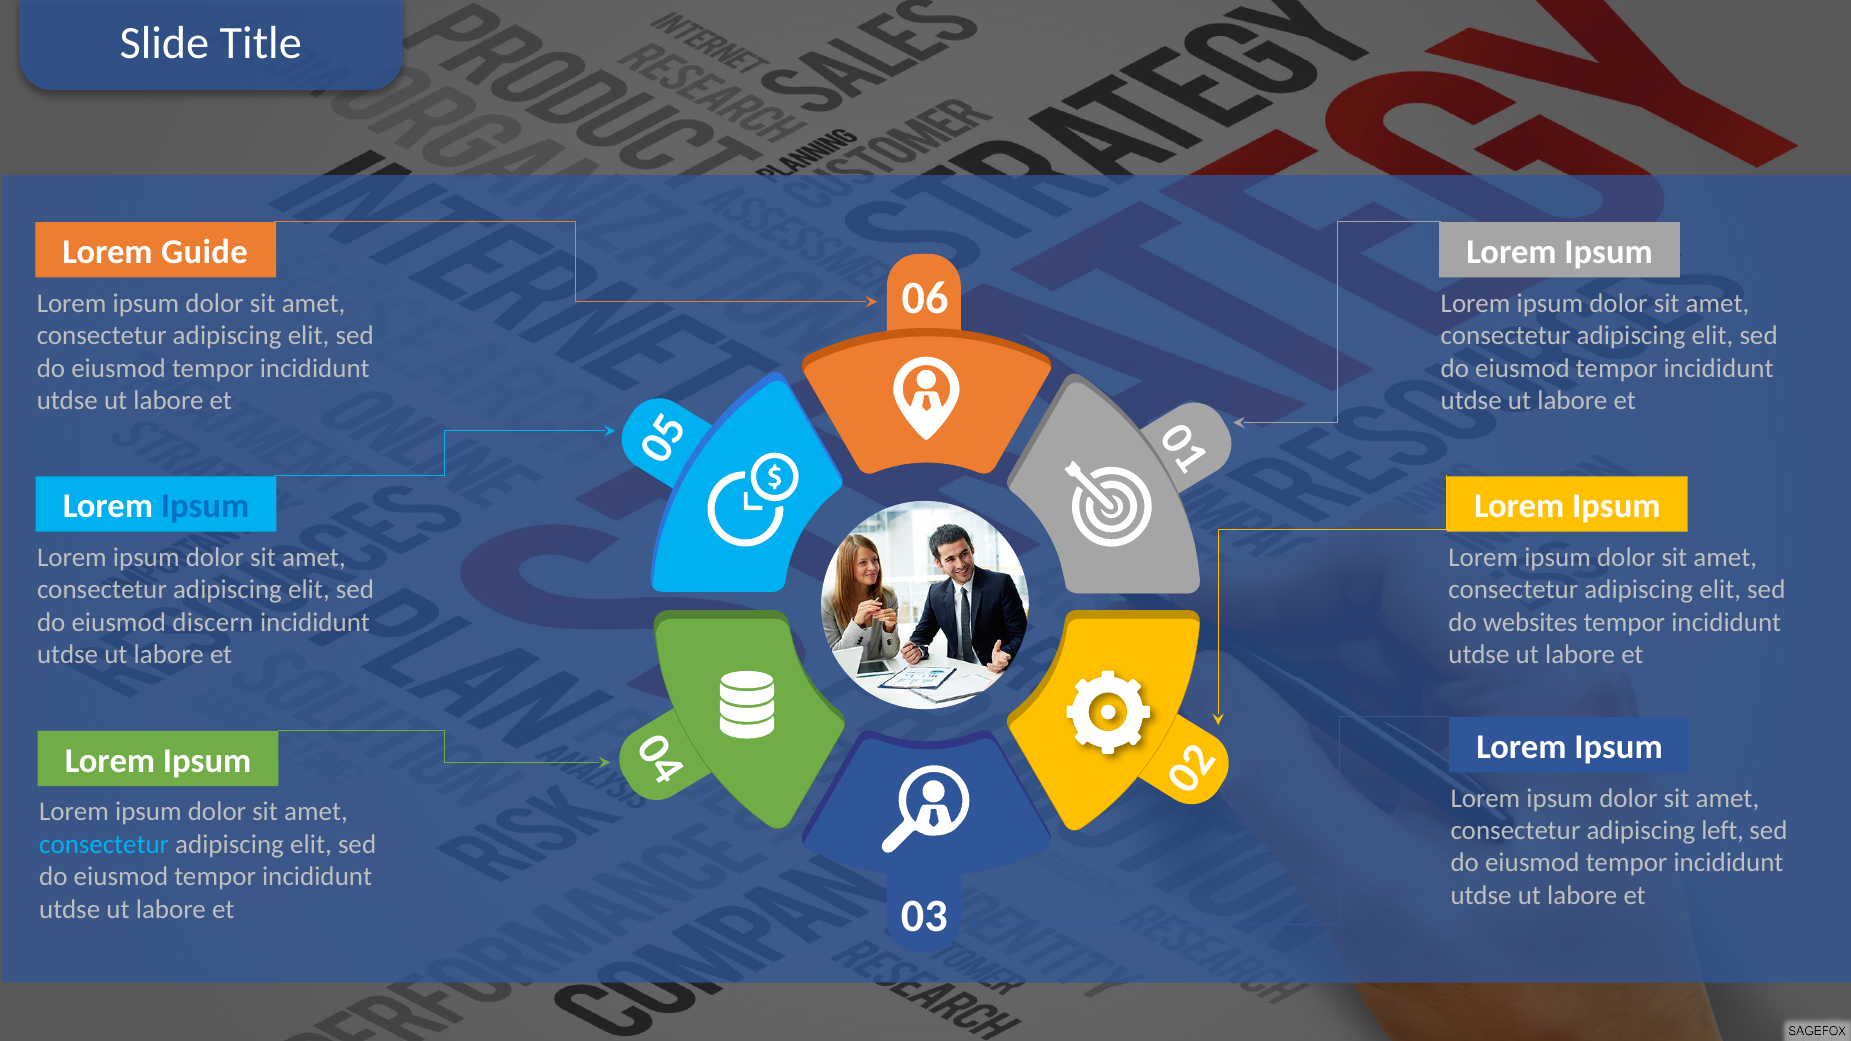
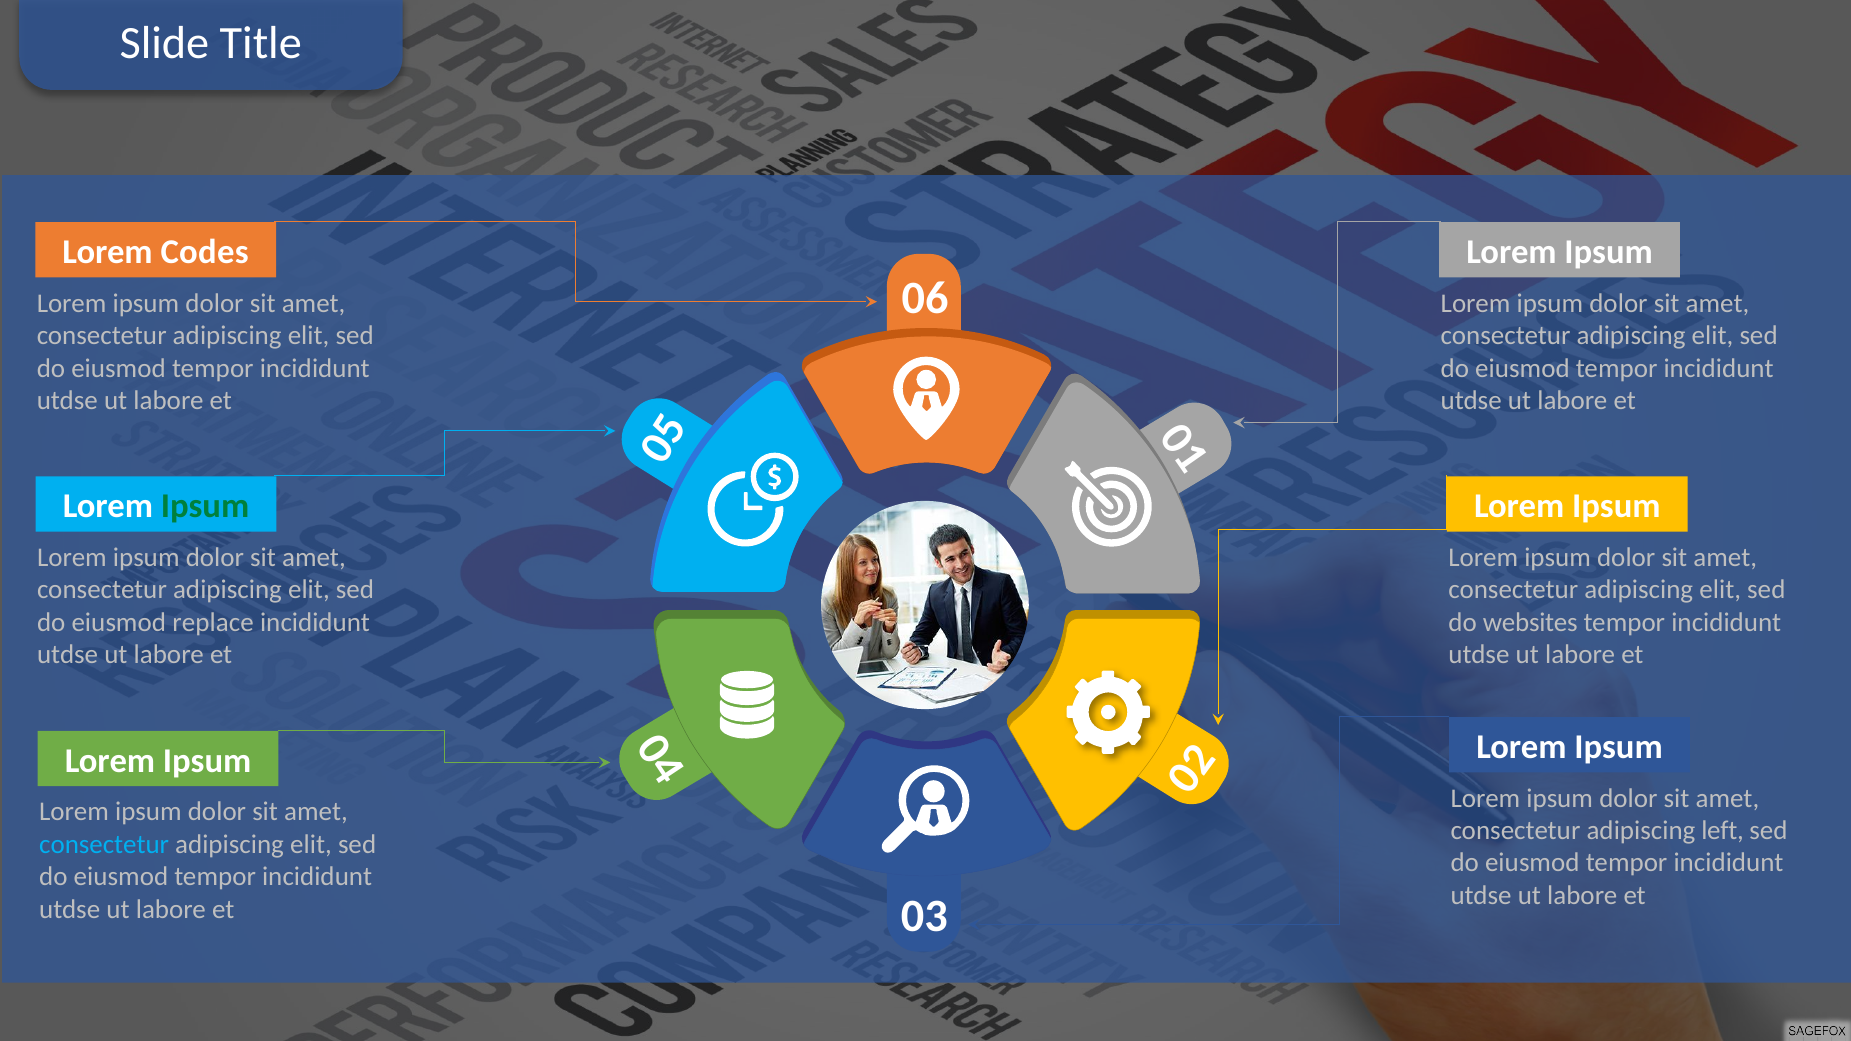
Guide: Guide -> Codes (205, 252)
Ipsum colour: blue -> green (205, 507)
discern: discern -> replace (213, 622)
